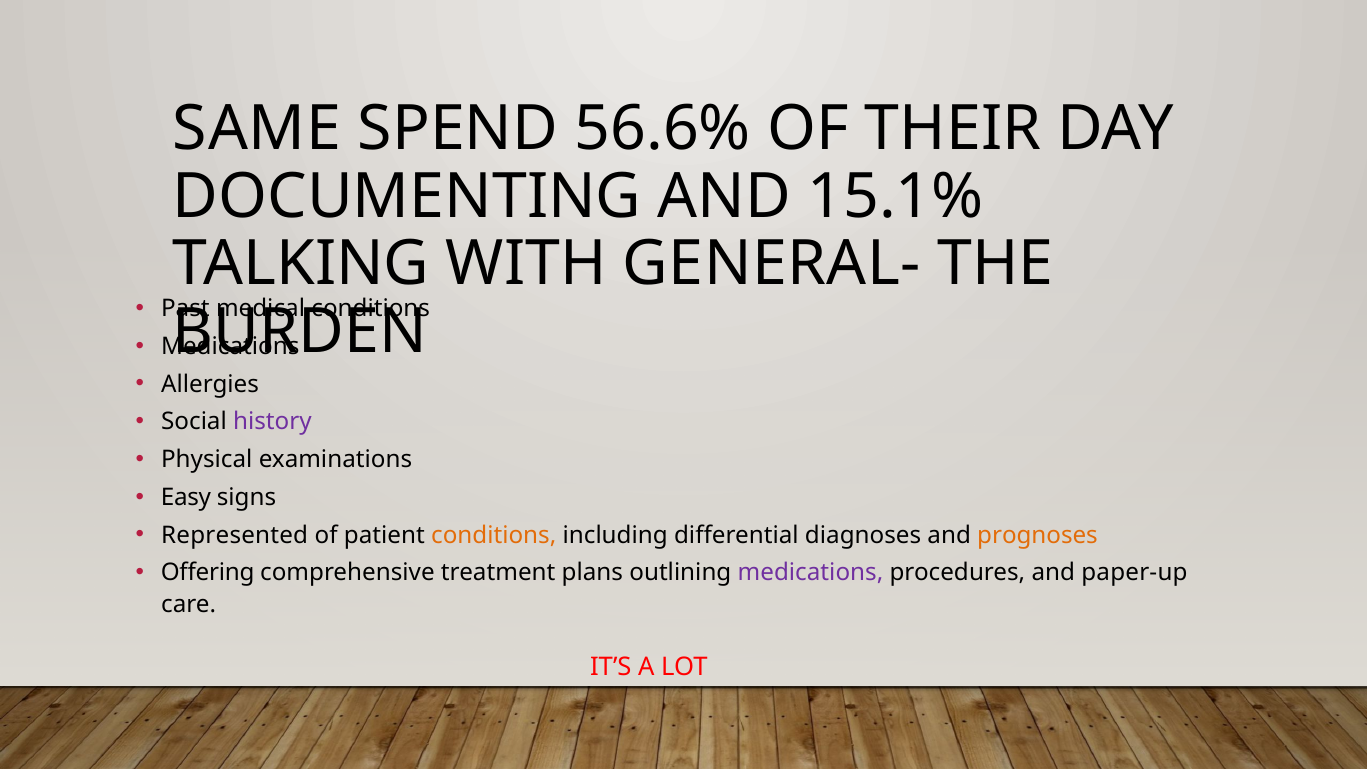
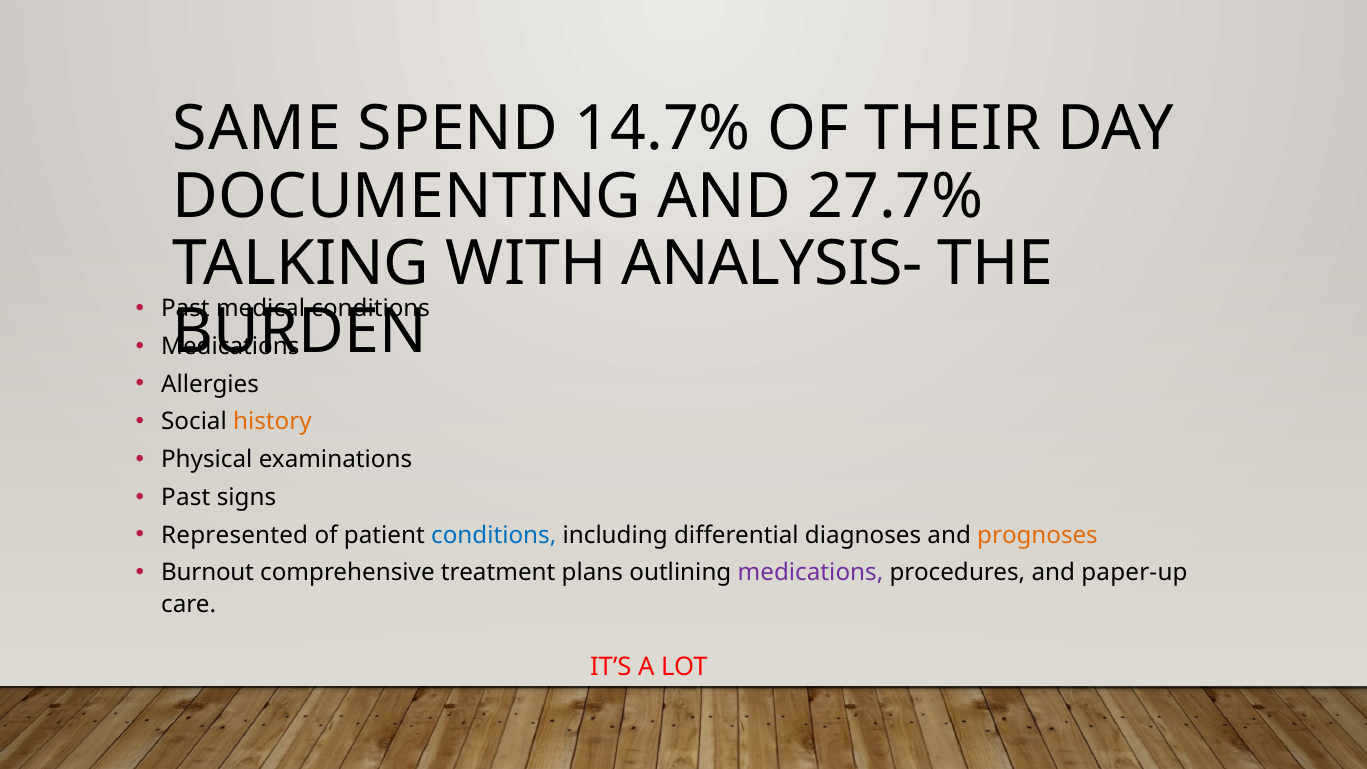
56.6%: 56.6% -> 14.7% (663, 129)
15.1%: 15.1% -> 27.7% (896, 196)
GENERAL-: GENERAL- -> ANALYSIS- (772, 264)
history colour: purple -> orange (272, 422)
Easy: Easy -> Past (186, 497)
conditions colour: orange -> blue (494, 535)
Offering: Offering -> Burnout (208, 573)
